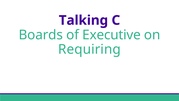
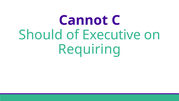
Talking: Talking -> Cannot (83, 20)
Boards: Boards -> Should (41, 35)
